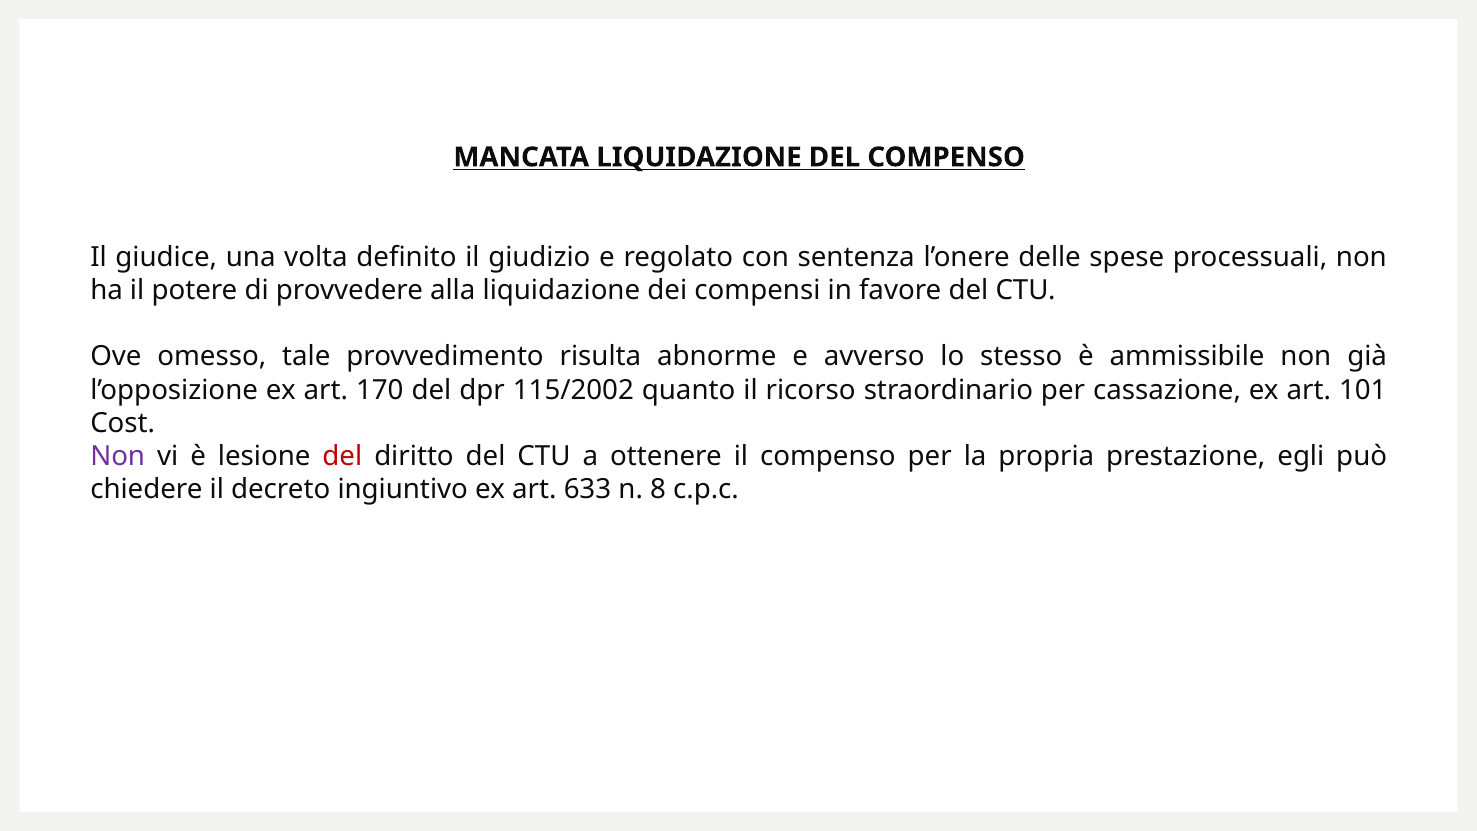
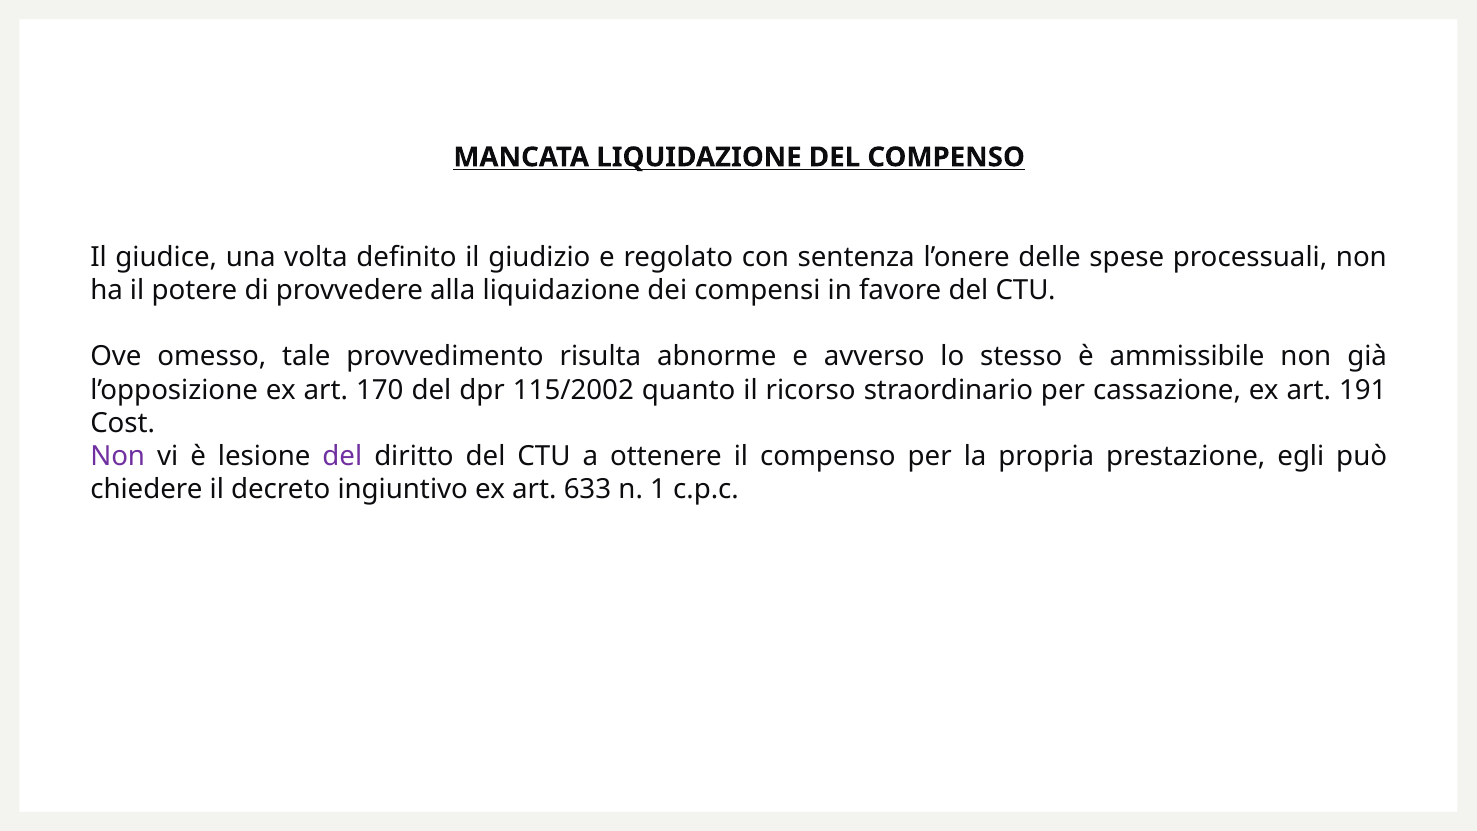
101: 101 -> 191 (1363, 390)
del colour: red -> purple (342, 456)
8: 8 -> 1 (658, 489)
